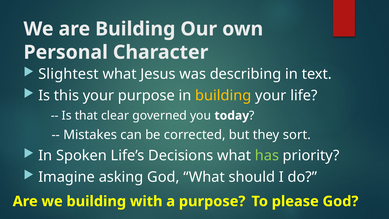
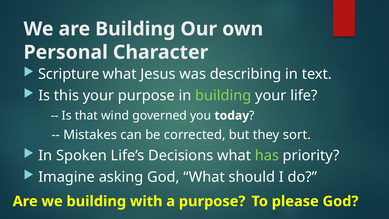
Slightest: Slightest -> Scripture (69, 74)
building colour: yellow -> light green (223, 96)
clear: clear -> wind (115, 116)
